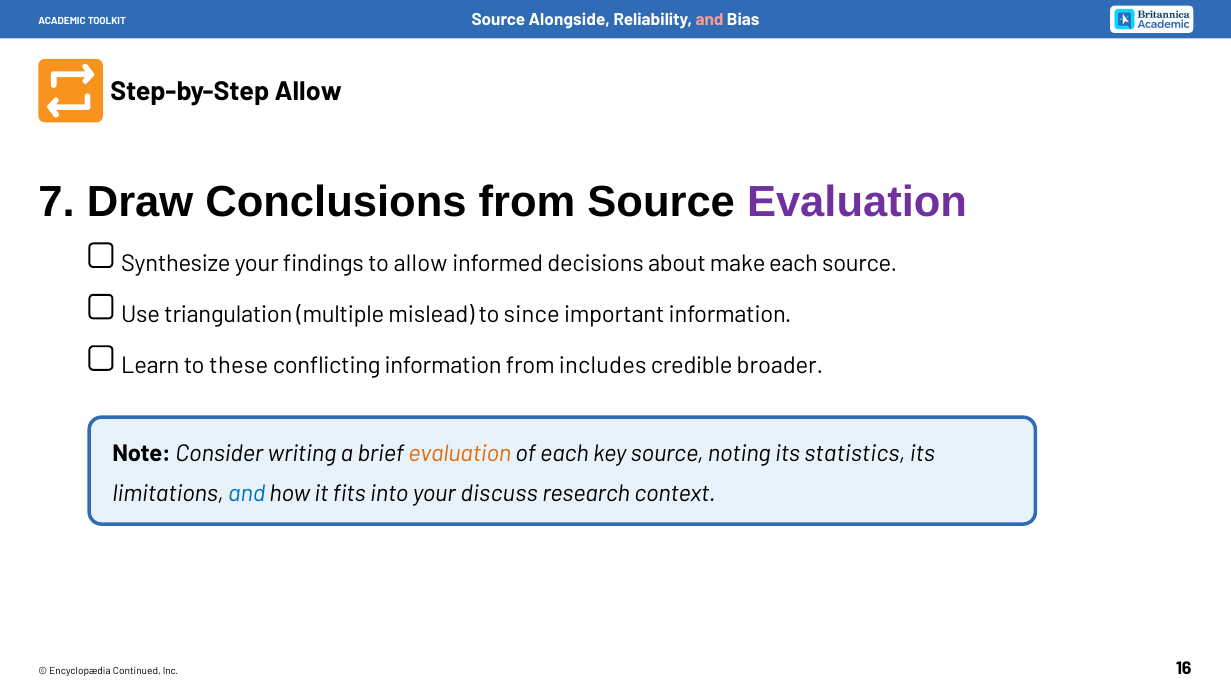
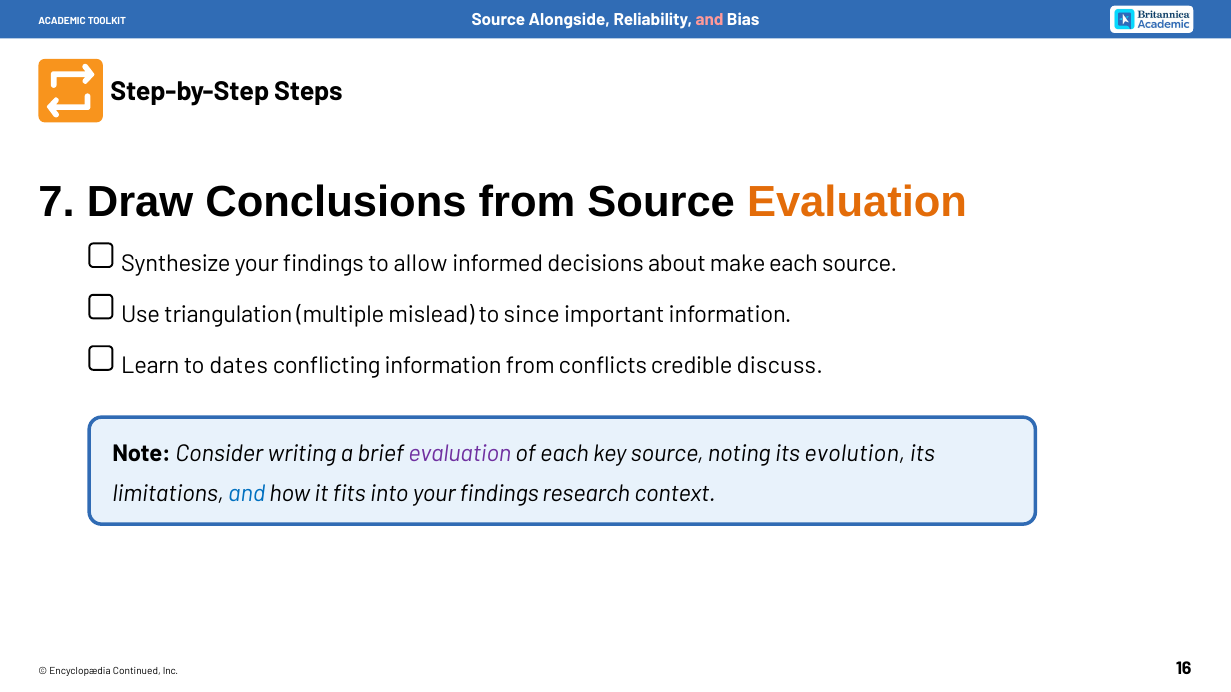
Step-by-Step Allow: Allow -> Steps (308, 92)
Evaluation colour: purple -> orange (857, 202)
these: these -> dates (239, 366)
includes: includes -> conflicts (603, 366)
broader: broader -> discuss (780, 366)
evaluation colour: orange -> purple (460, 454)
statistics: statistics -> evolution (855, 454)
into your discuss: discuss -> findings (499, 494)
